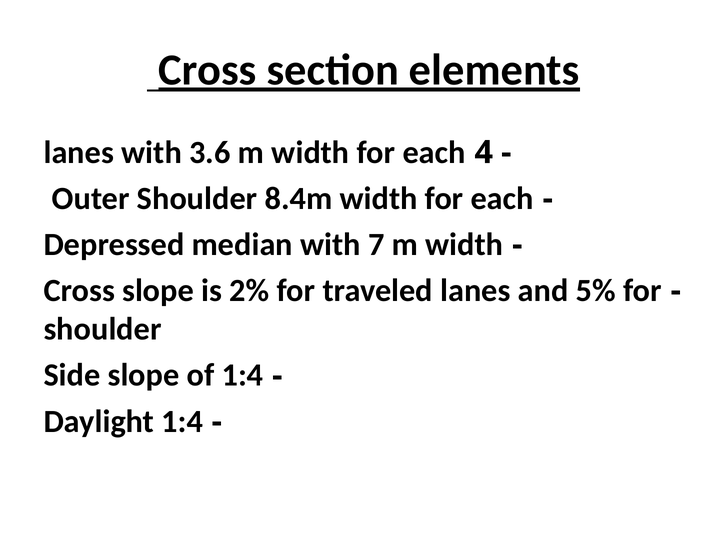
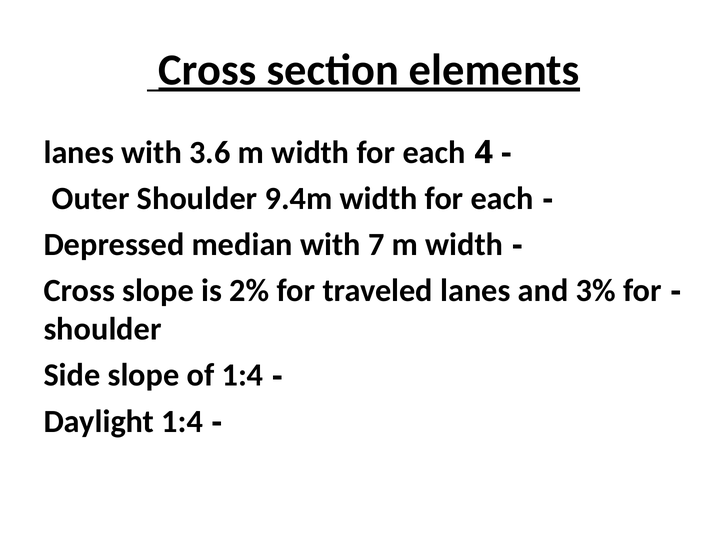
8.4m: 8.4m -> 9.4m (299, 199)
5%: 5% -> 3% (596, 291)
